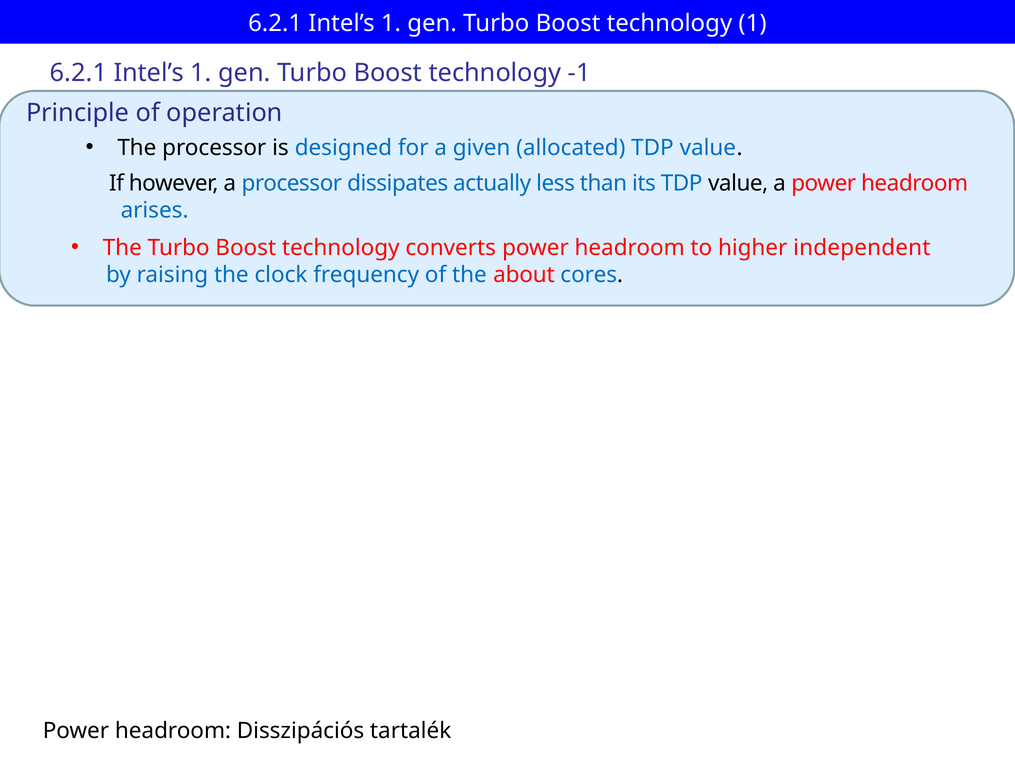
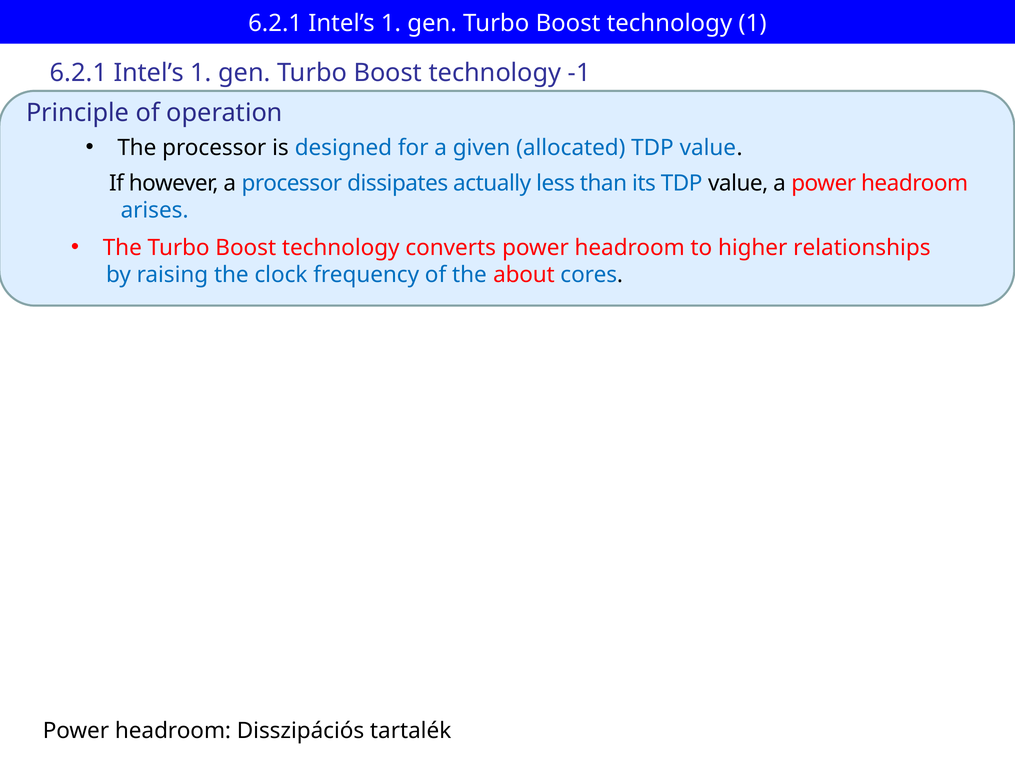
independent: independent -> relationships (862, 248)
